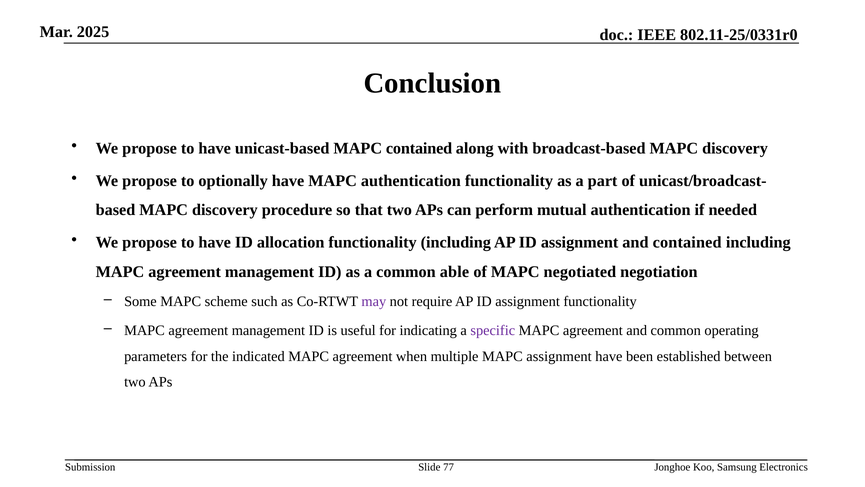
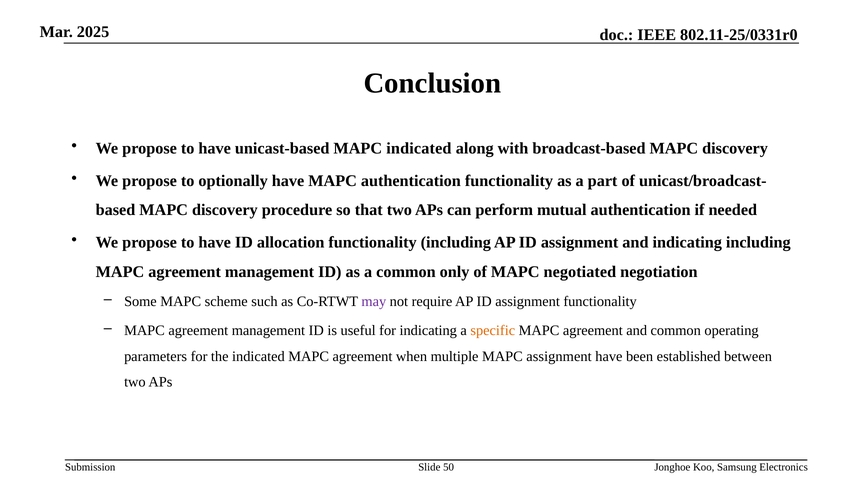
MAPC contained: contained -> indicated (419, 148)
and contained: contained -> indicating (687, 242)
able: able -> only (455, 271)
specific colour: purple -> orange (493, 330)
77: 77 -> 50 (449, 467)
